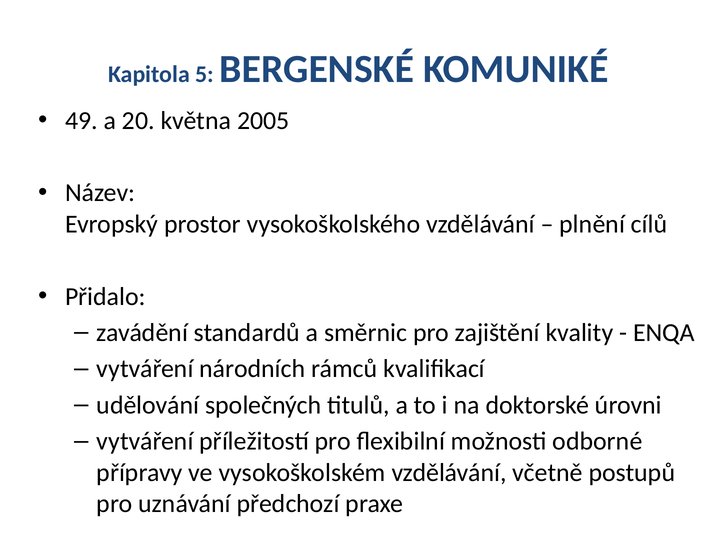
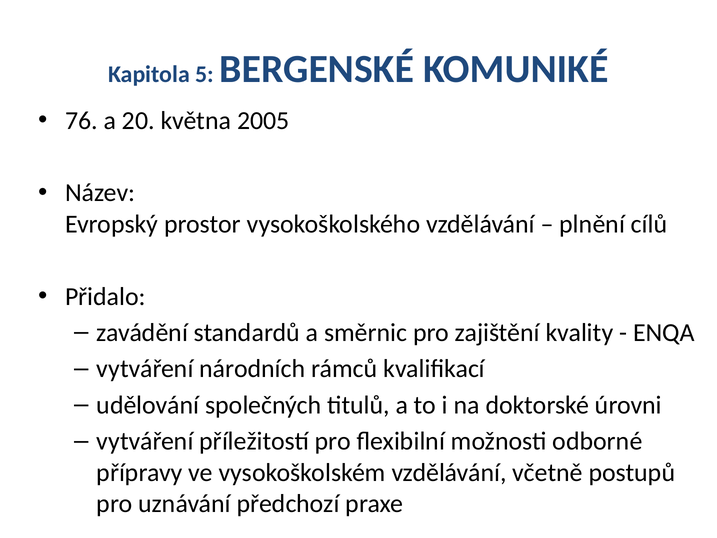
49: 49 -> 76 (81, 120)
